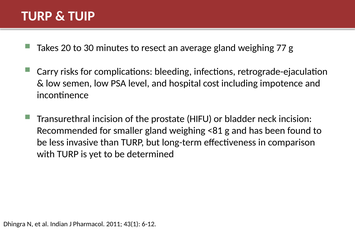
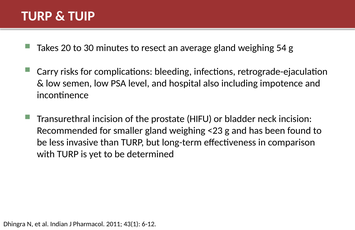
77: 77 -> 54 (281, 48)
cost: cost -> also (211, 84)
<81: <81 -> <23 (215, 131)
